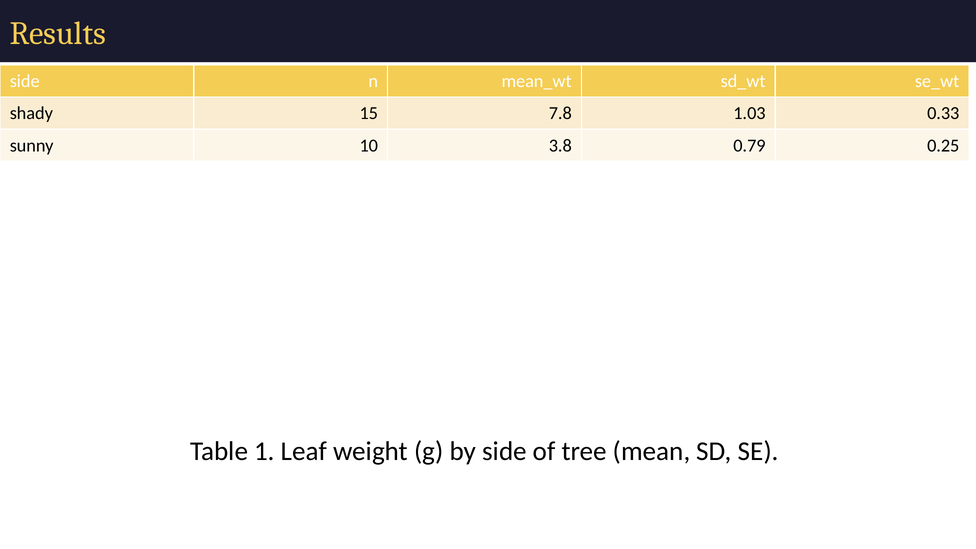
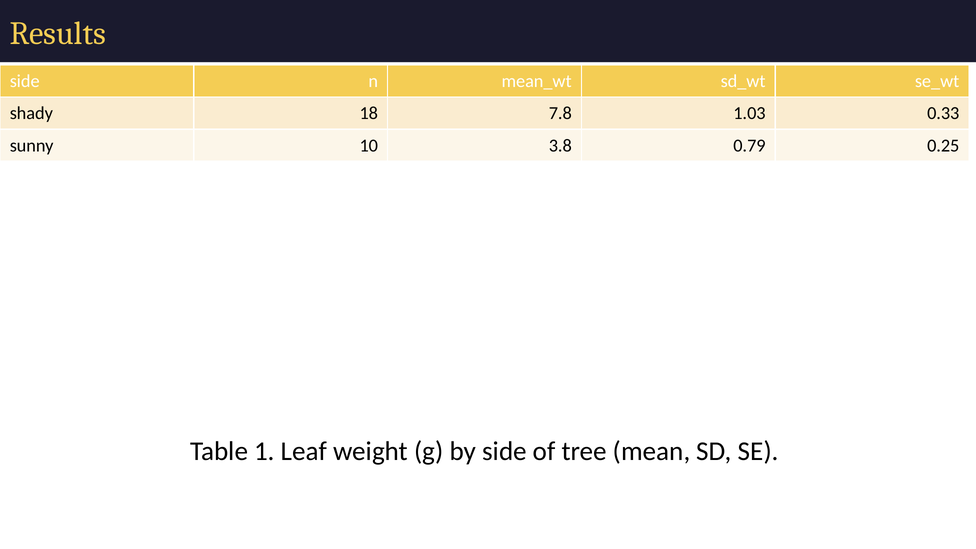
15: 15 -> 18 (369, 113)
